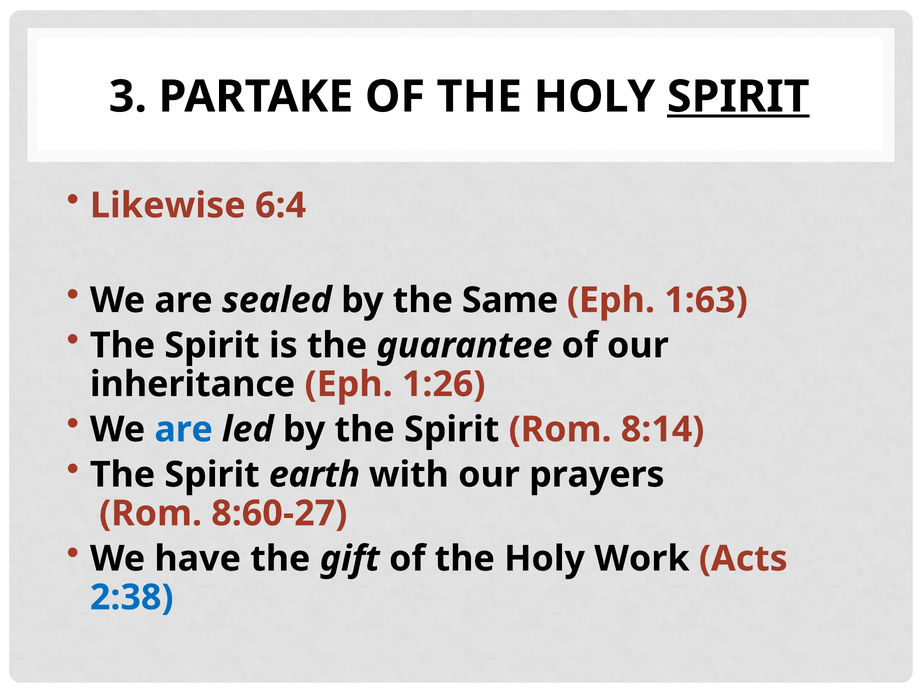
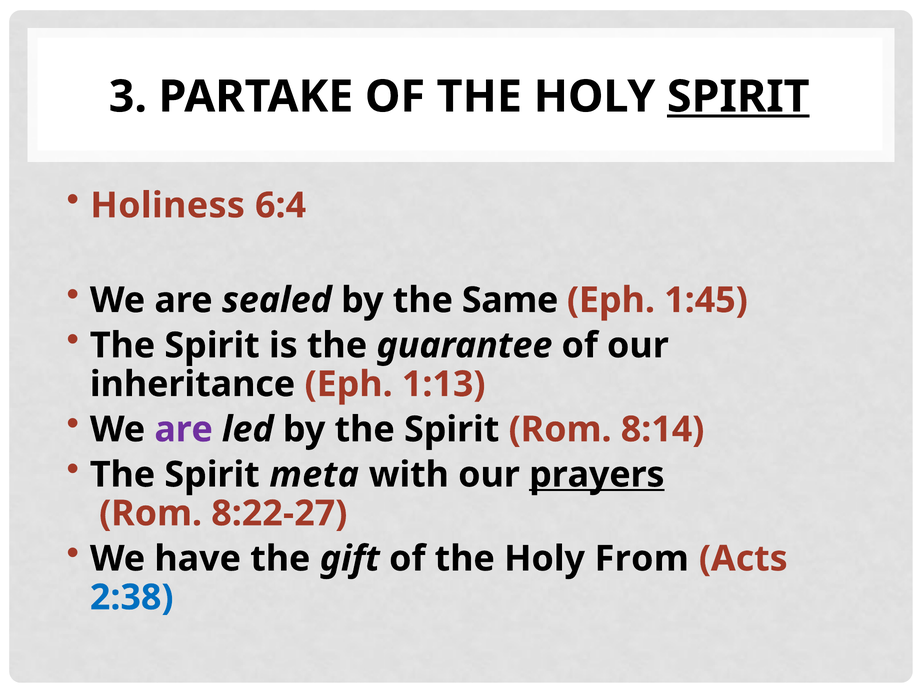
Likewise: Likewise -> Holiness (168, 205)
1:63: 1:63 -> 1:45 (706, 300)
1:26: 1:26 -> 1:13 (444, 384)
are colour: blue -> purple (184, 429)
earth: earth -> meta (314, 474)
prayers underline: none -> present (597, 474)
8:60-27: 8:60-27 -> 8:22-27 (279, 513)
Work: Work -> From (642, 558)
